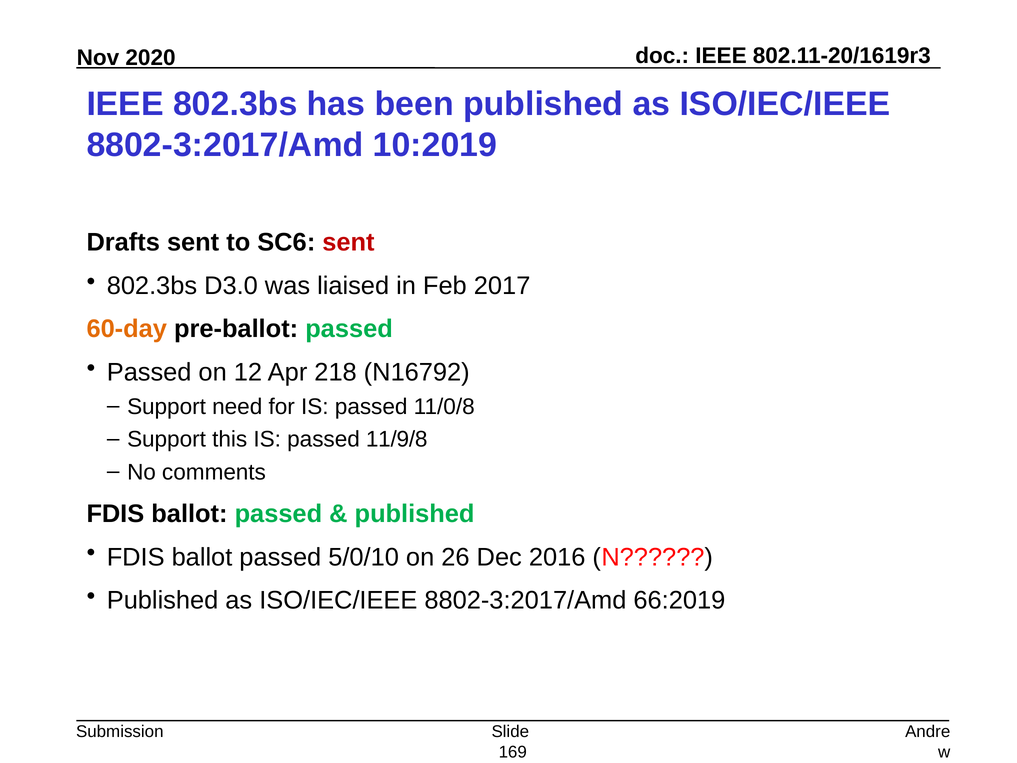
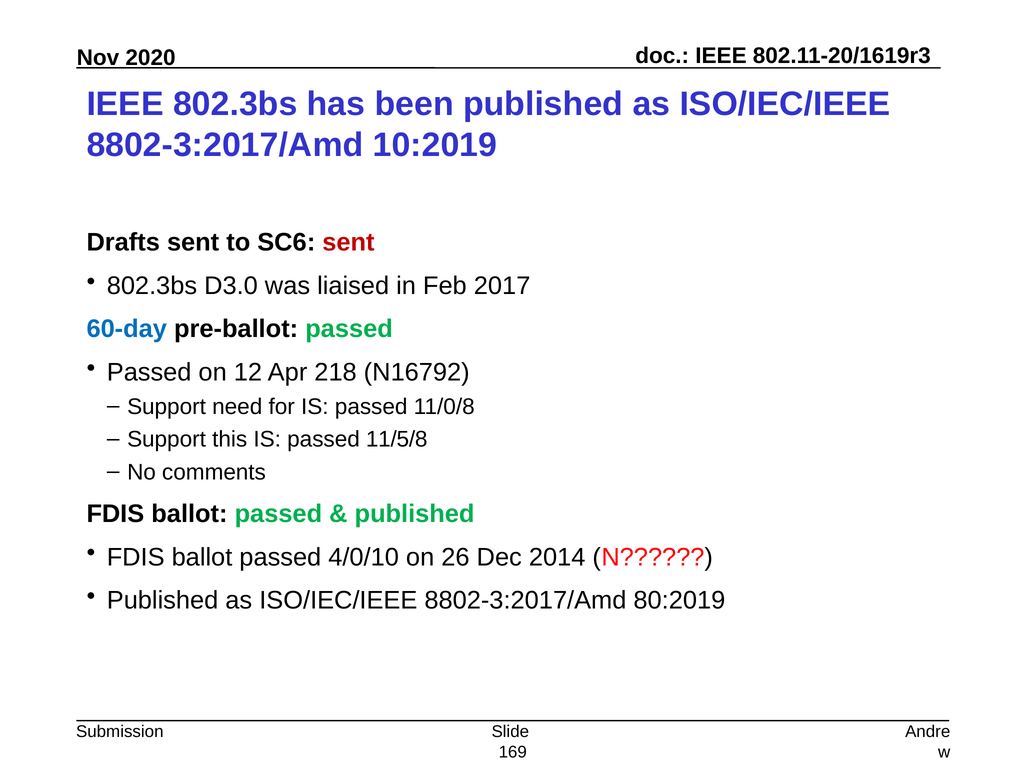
60-day colour: orange -> blue (127, 329)
11/9/8: 11/9/8 -> 11/5/8 (397, 439)
5/0/10: 5/0/10 -> 4/0/10 (364, 557)
2016: 2016 -> 2014 (557, 557)
66:2019: 66:2019 -> 80:2019 (679, 600)
